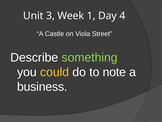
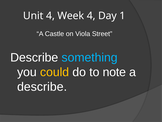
Unit 3: 3 -> 4 (50, 16)
Week 1: 1 -> 4 (91, 16)
4: 4 -> 1 (122, 16)
something colour: light green -> light blue (90, 57)
business: business -> describe (42, 86)
